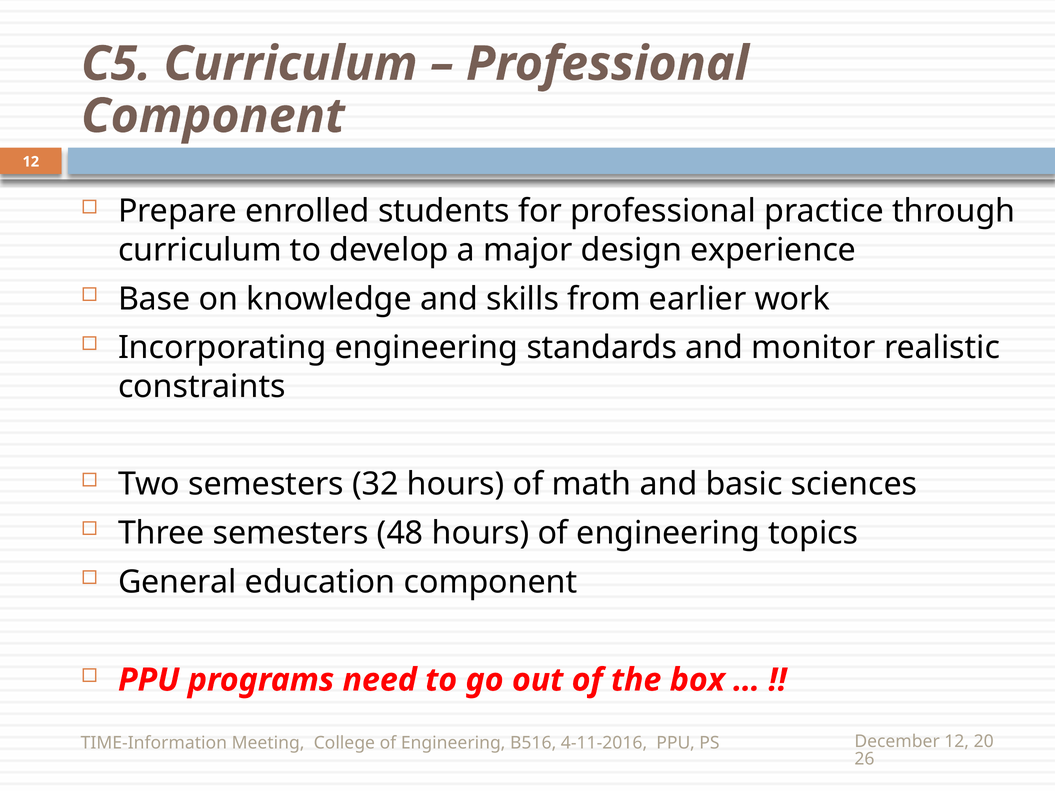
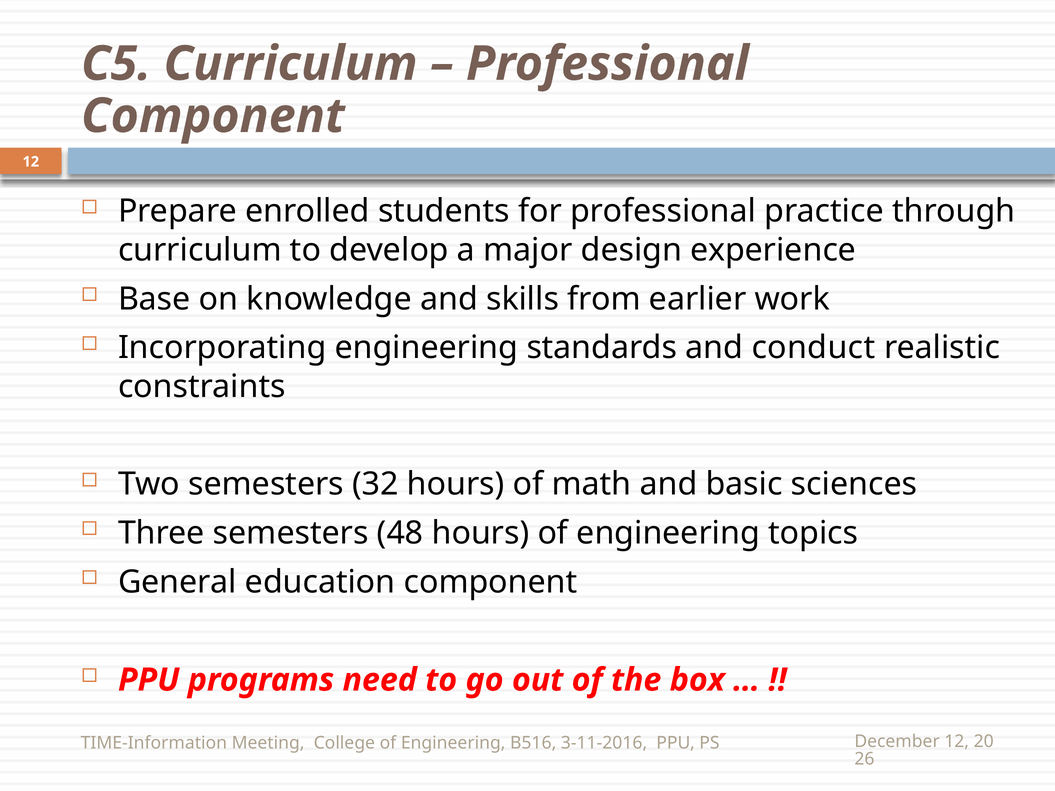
monitor: monitor -> conduct (813, 348)
4-11-2016: 4-11-2016 -> 3-11-2016 (604, 743)
